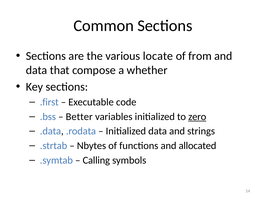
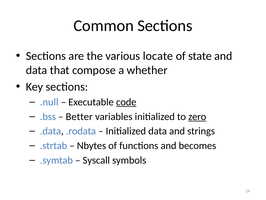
from: from -> state (200, 56)
.first: .first -> .null (49, 102)
code underline: none -> present (126, 102)
allocated: allocated -> becomes (197, 145)
Calling: Calling -> Syscall (96, 160)
